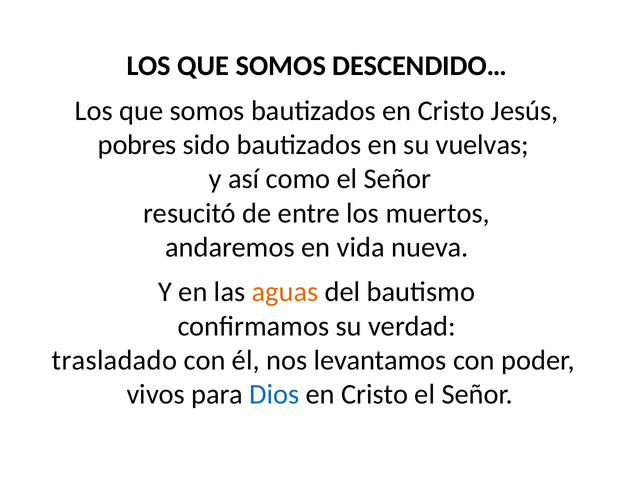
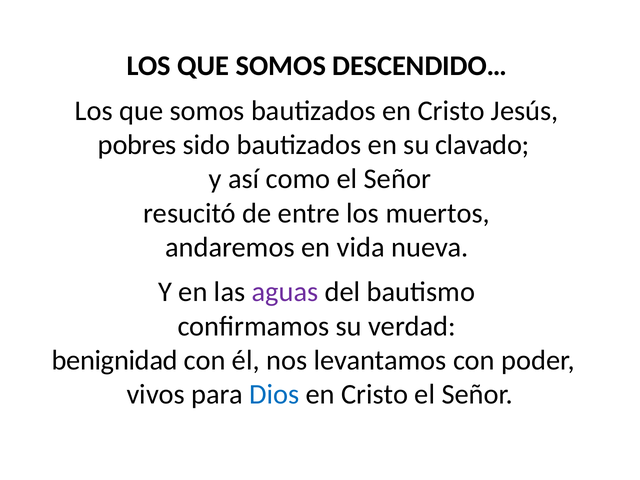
vuelvas: vuelvas -> clavado (482, 145)
aguas colour: orange -> purple (285, 292)
trasladado: trasladado -> benignidad (115, 360)
